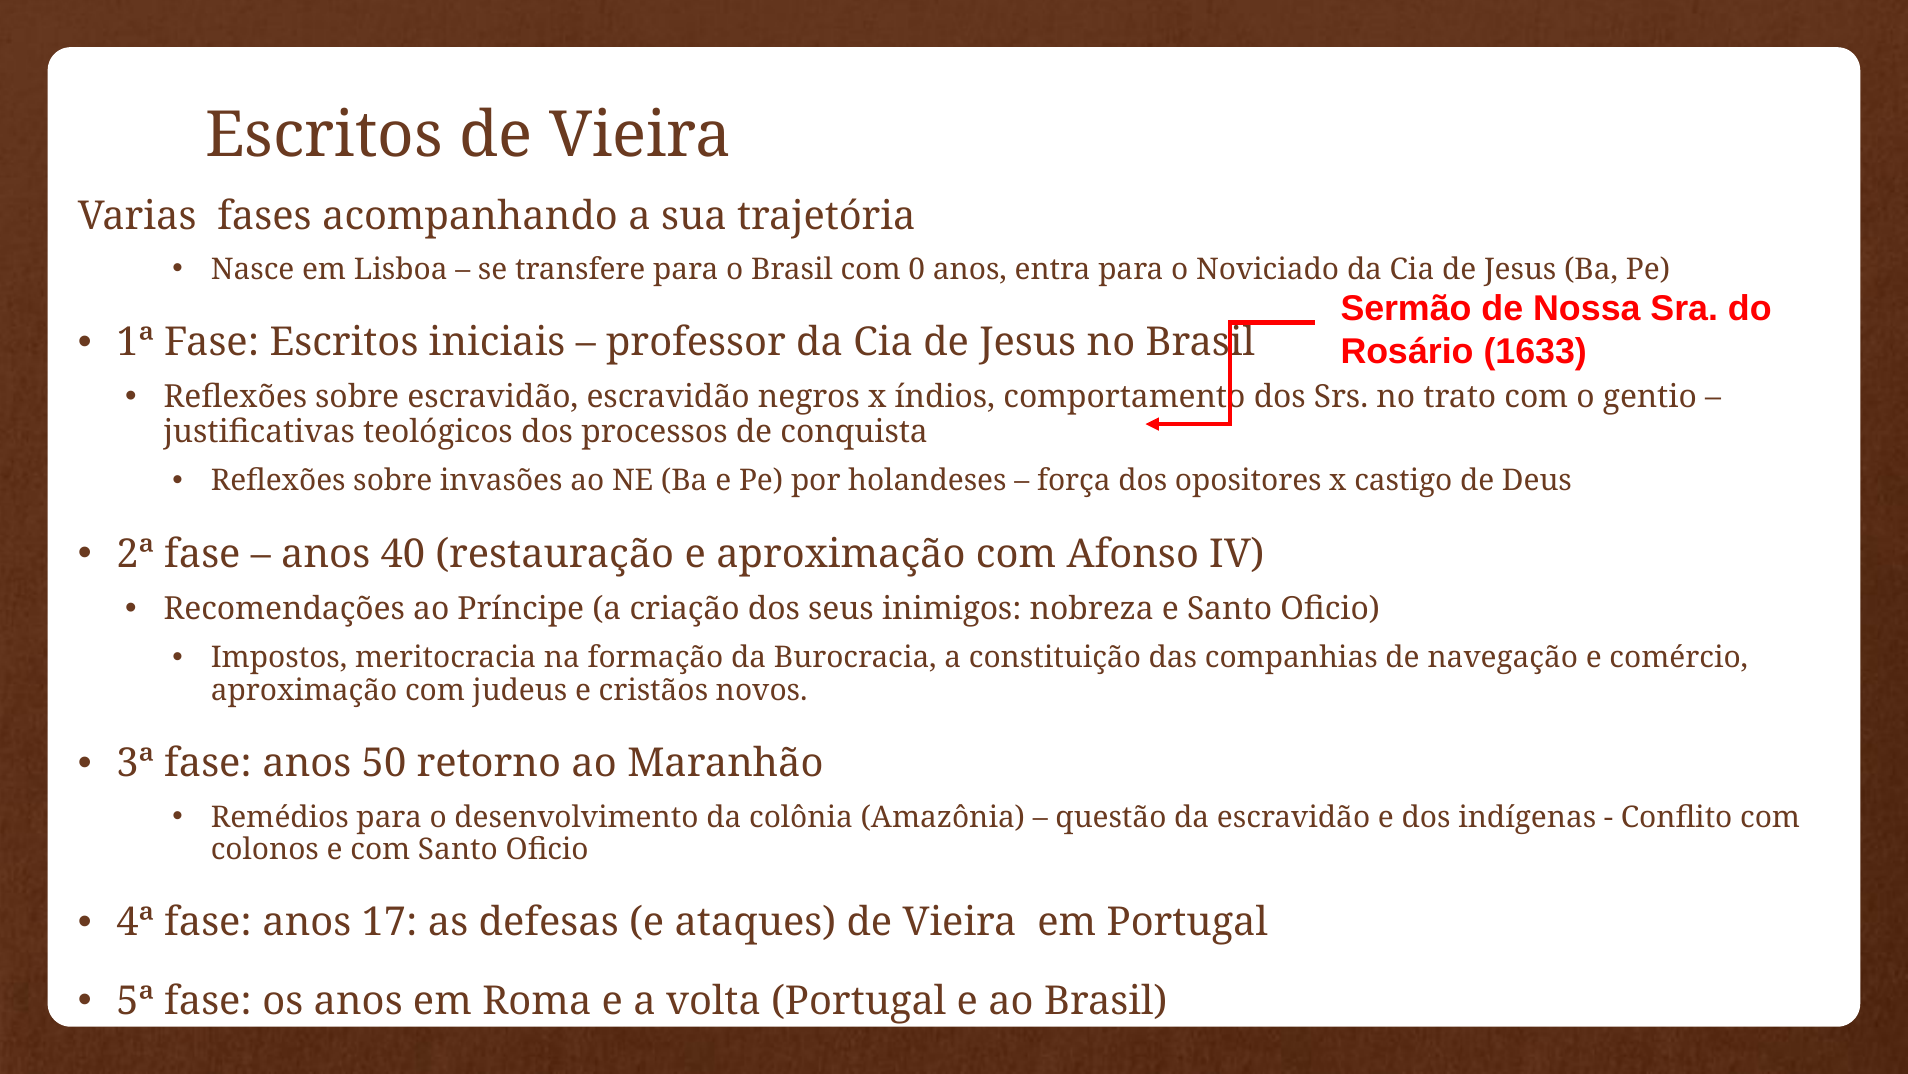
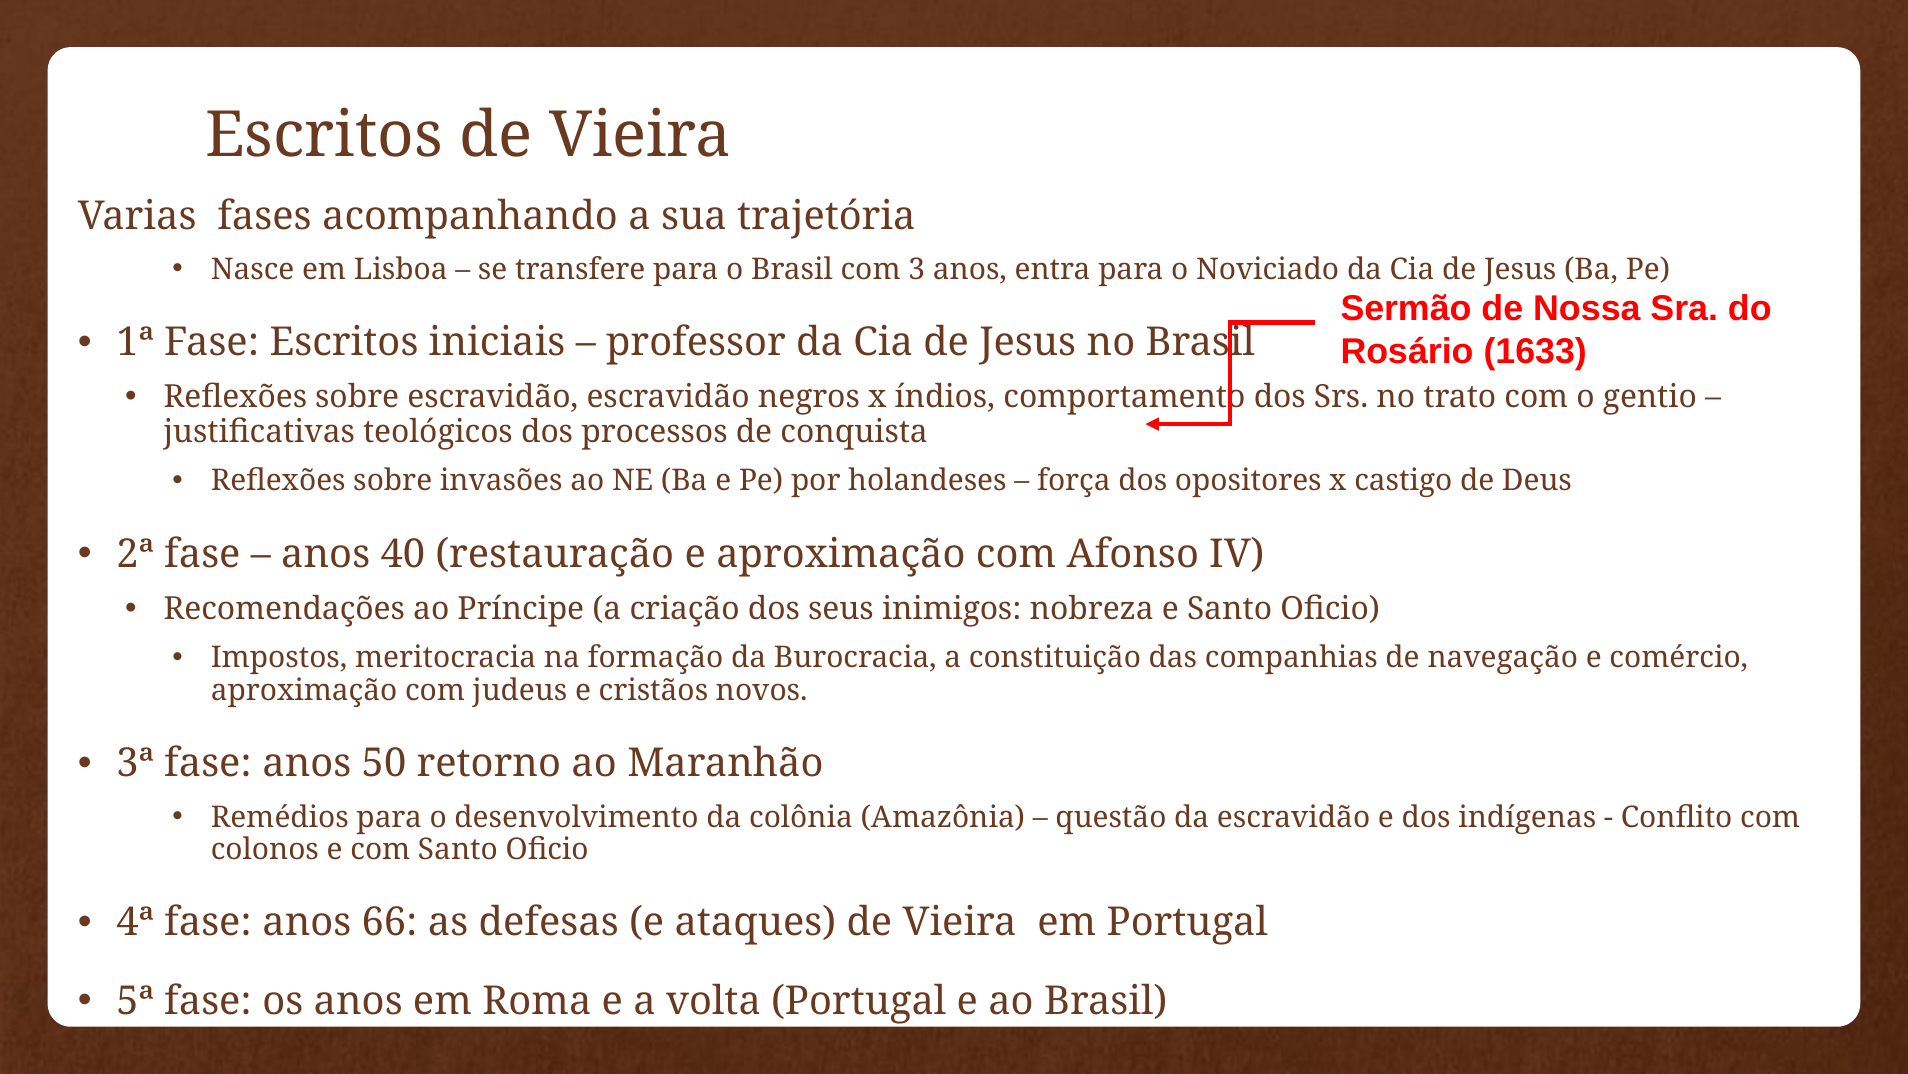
0: 0 -> 3 (917, 269)
17: 17 -> 66 (390, 922)
